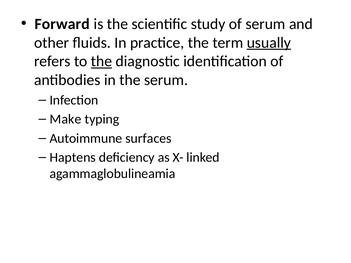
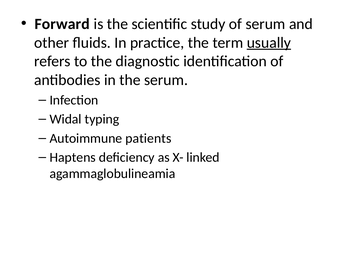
the underline: present -> none (101, 61)
Make: Make -> Widal (66, 119)
surfaces: surfaces -> patients (148, 138)
